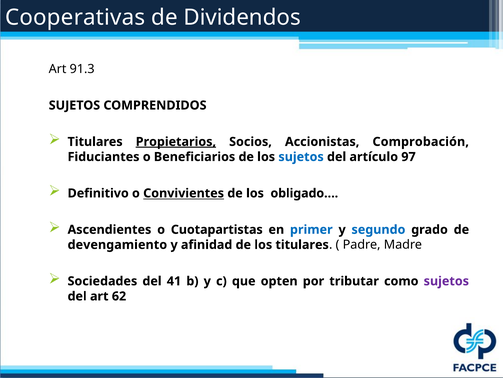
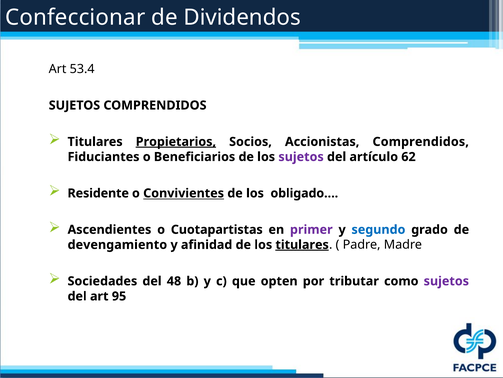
Cooperativas: Cooperativas -> Confeccionar (75, 17)
91.3: 91.3 -> 53.4 (82, 69)
Accionistas Comprobación: Comprobación -> Comprendidos (421, 141)
sujetos colour: blue -> purple (301, 157)
97: 97 -> 62 (408, 157)
Definitivo: Definitivo -> Residente (98, 193)
primer colour: blue -> purple (311, 229)
titulares underline: none -> present (302, 244)
41: 41 -> 48 (174, 281)
62: 62 -> 95 (119, 296)
